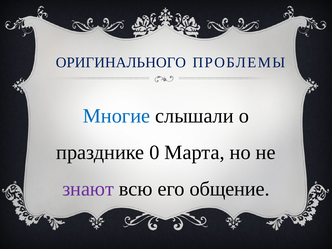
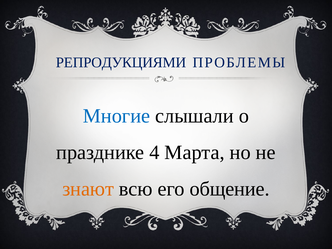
ОРИГИНАЛЬНОГО: ОРИГИНАЛЬНОГО -> РЕПРОДУКЦИЯМИ (121, 62)
0: 0 -> 4 (154, 152)
знают colour: purple -> orange (88, 189)
